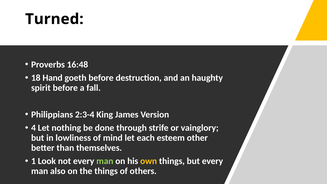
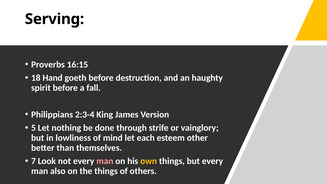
Turned: Turned -> Serving (55, 19)
16:48: 16:48 -> 16:15 (77, 64)
4: 4 -> 5 (33, 128)
1: 1 -> 7 (33, 161)
man colour: light green -> pink (105, 161)
